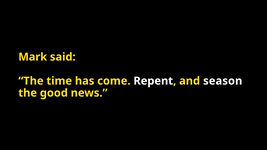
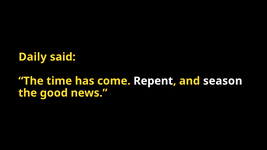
Mark: Mark -> Daily (33, 57)
